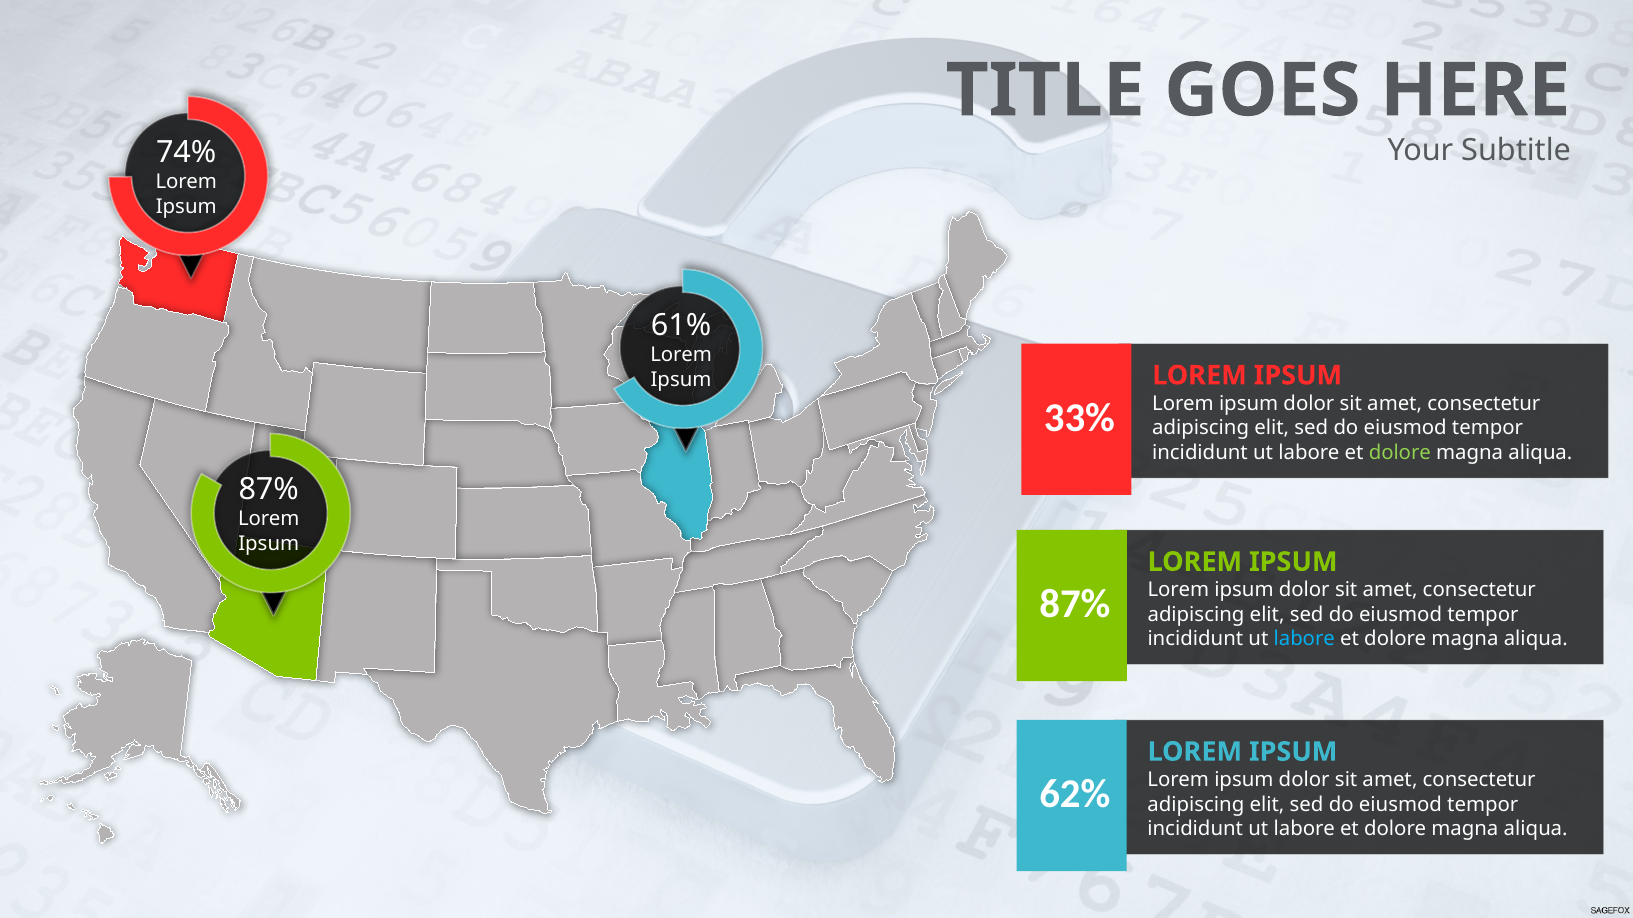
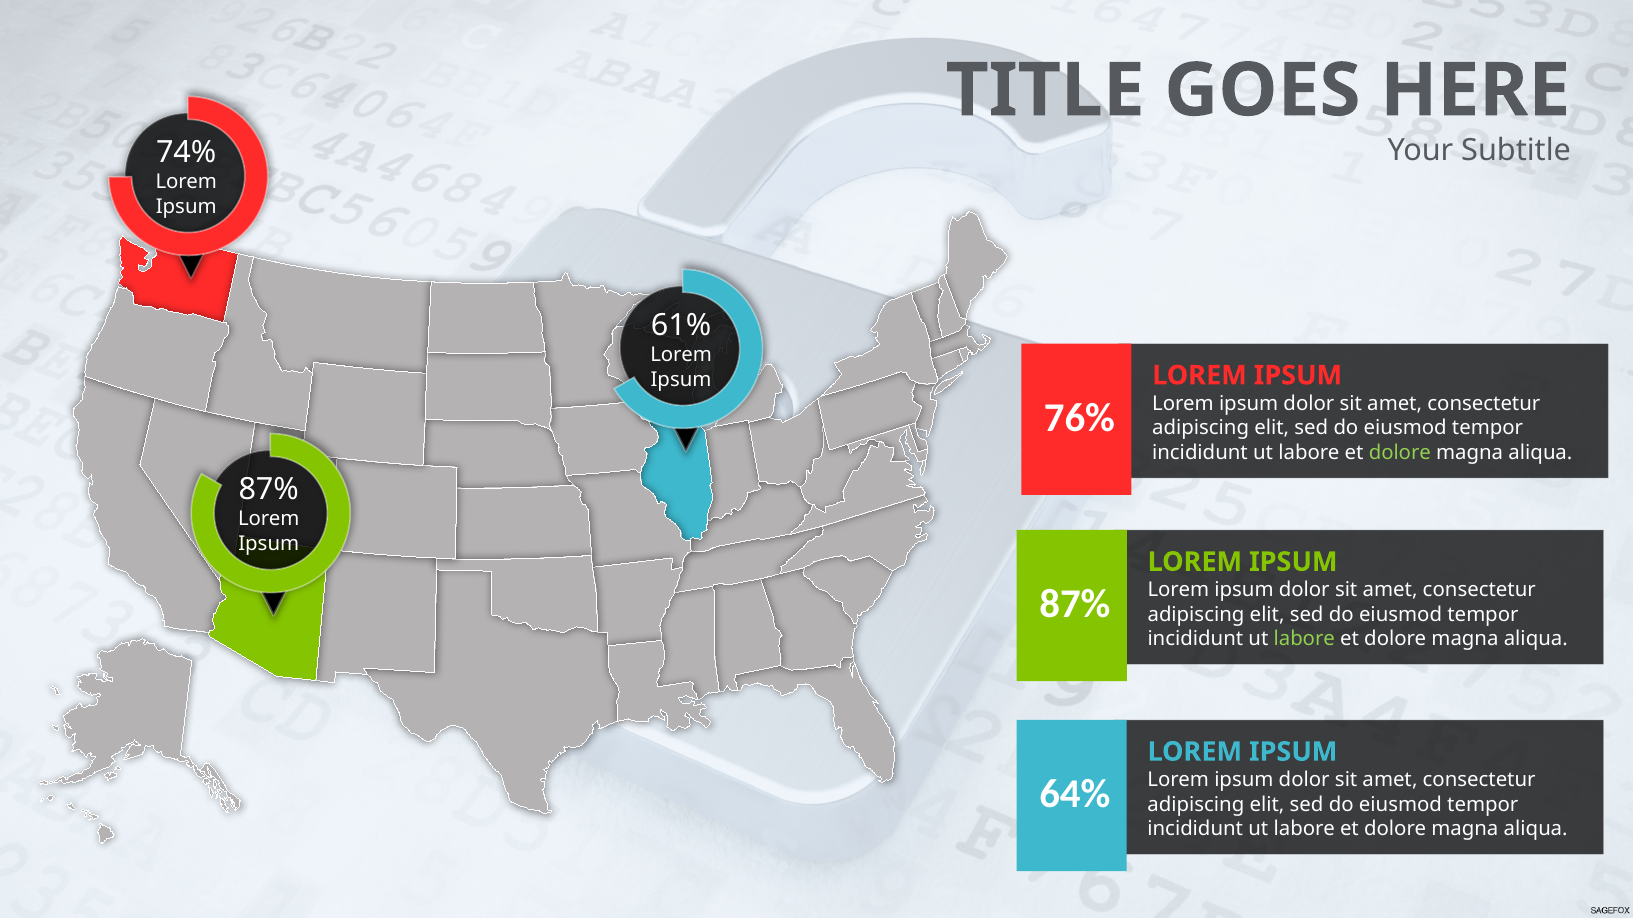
33%: 33% -> 76% (1079, 418)
labore colour: light blue -> light green (1304, 639)
62%: 62% -> 64% (1075, 795)
